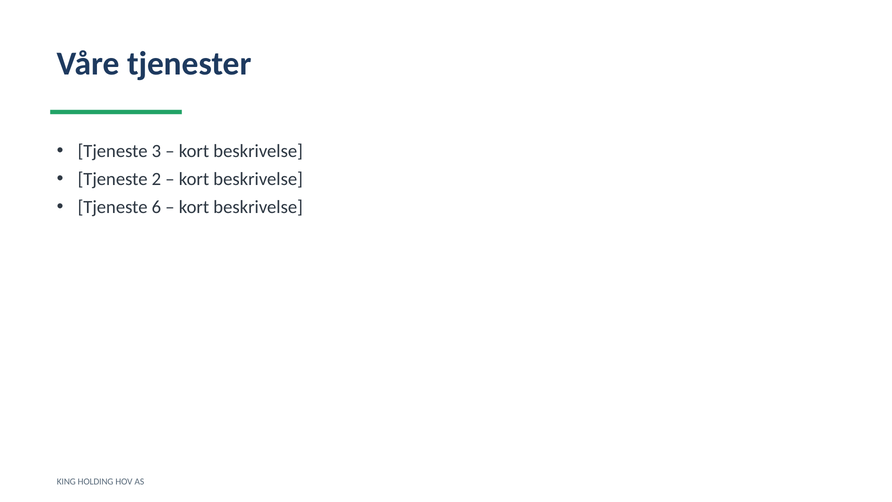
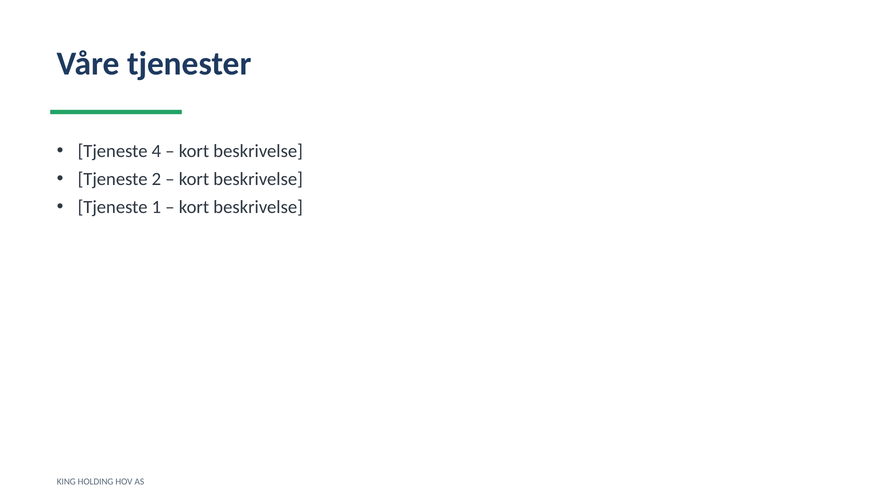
3: 3 -> 4 (156, 151)
6: 6 -> 1 (156, 207)
